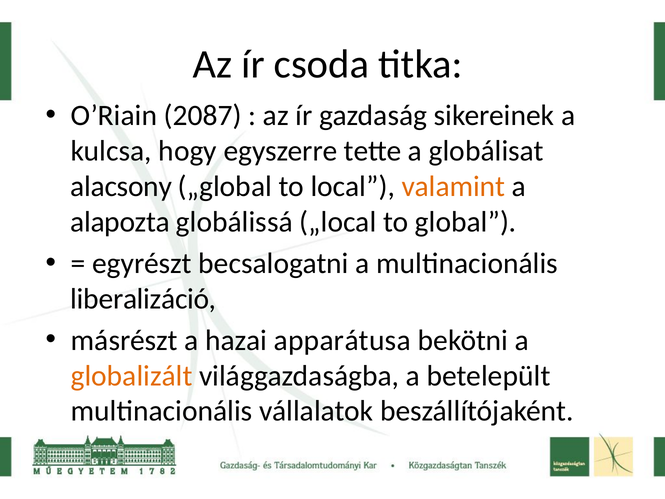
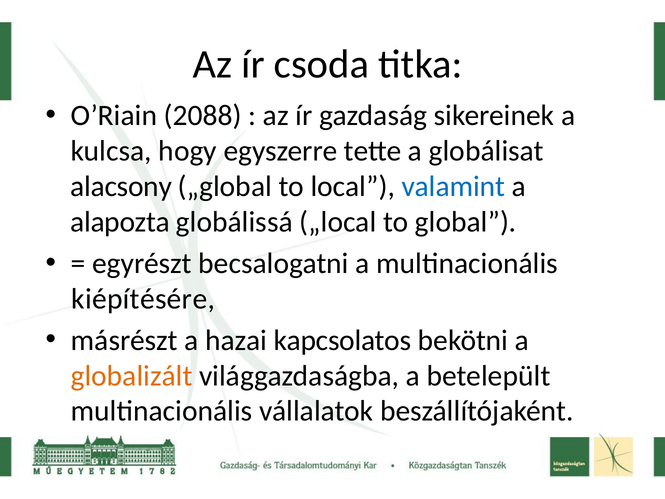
2087: 2087 -> 2088 (203, 115)
valamint colour: orange -> blue (453, 186)
liberalizáció: liberalizáció -> kiépítésére (143, 299)
apparátusa: apparátusa -> kapcsolatos (342, 340)
